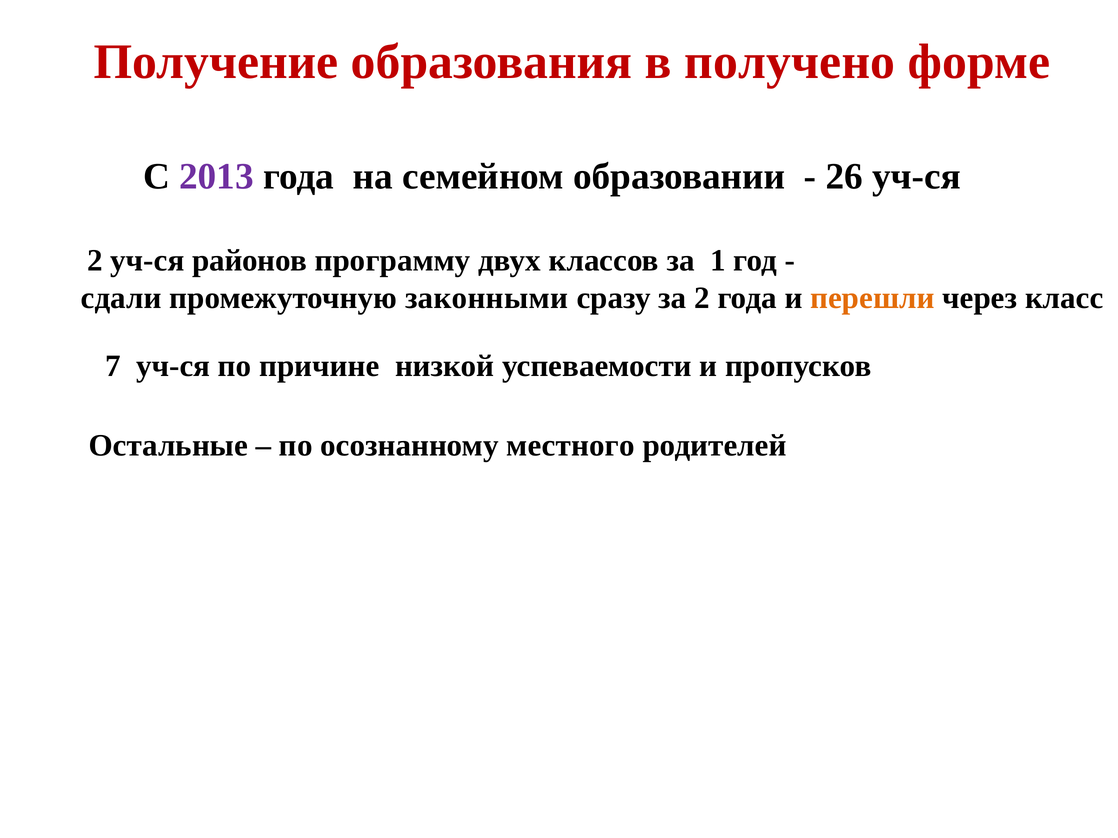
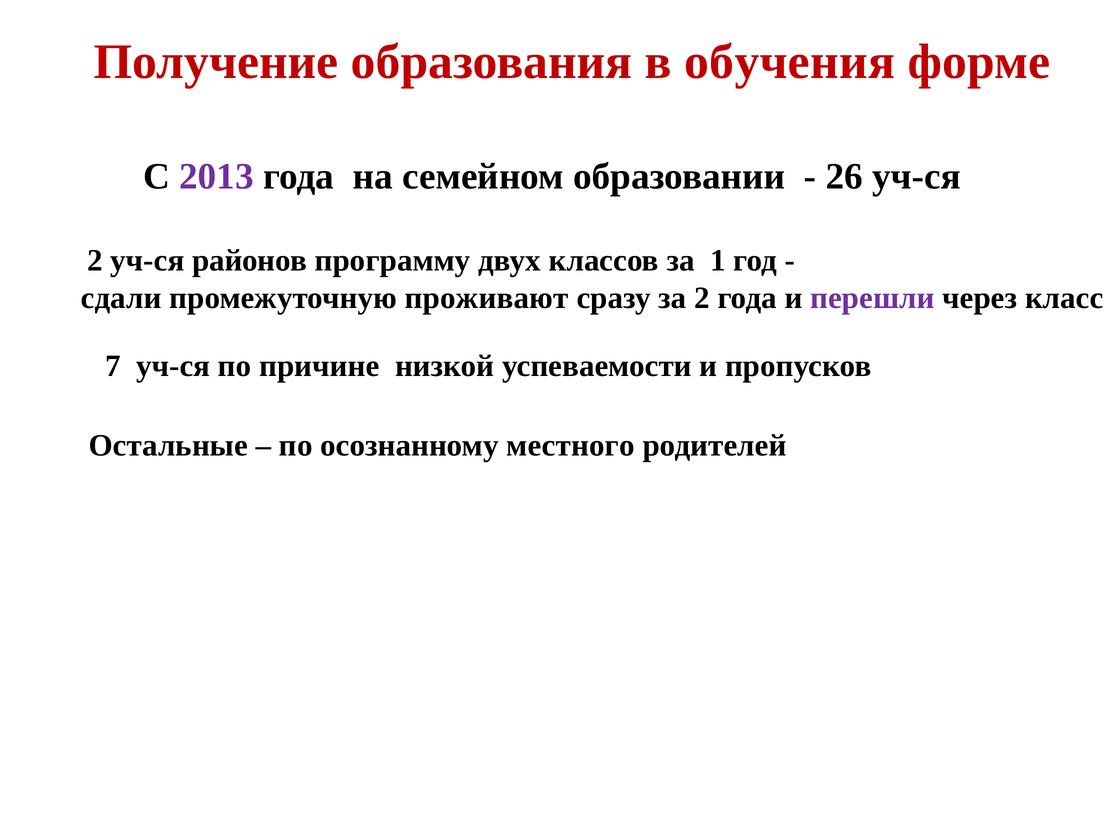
получено: получено -> обучения (790, 62)
законными: законными -> проживают (487, 298)
перешли colour: orange -> purple (872, 298)
